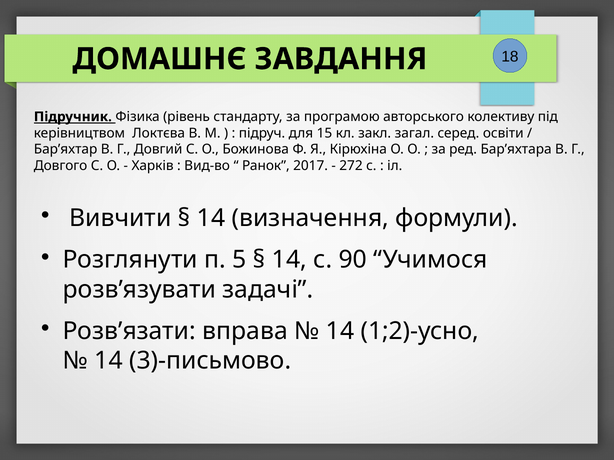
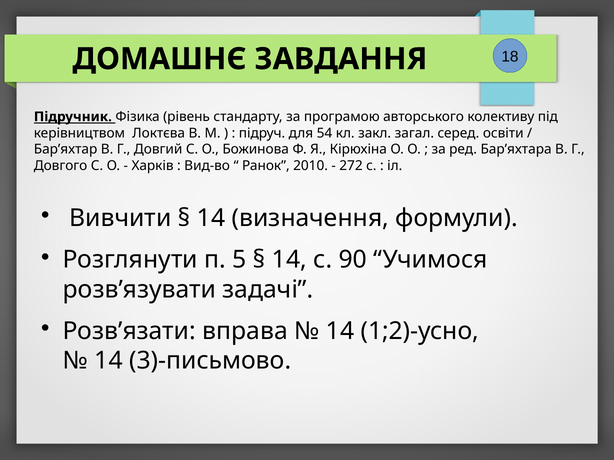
15: 15 -> 54 (324, 133)
2017: 2017 -> 2010 (311, 166)
